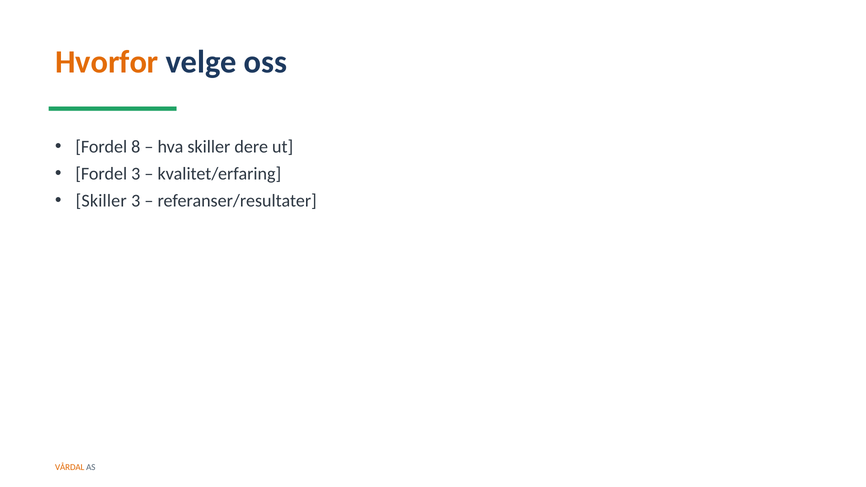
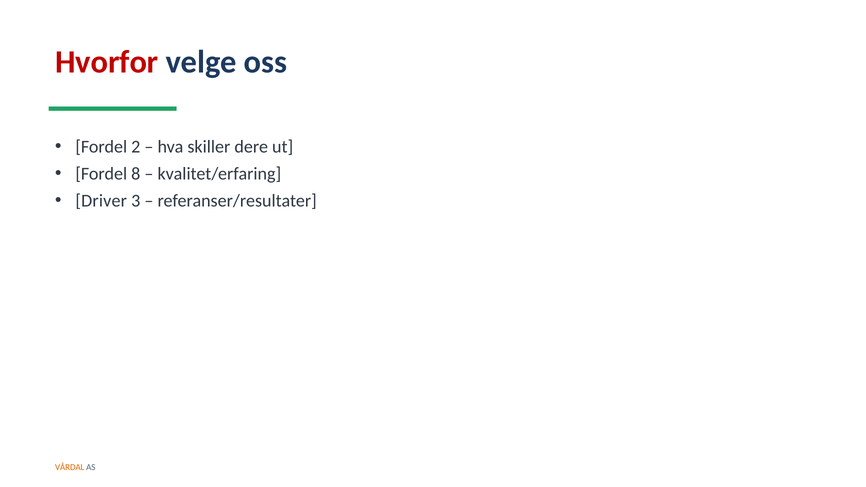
Hvorfor colour: orange -> red (107, 62)
8: 8 -> 2 (136, 147)
Fordel 3: 3 -> 8 (136, 174)
Skiller: Skiller -> Driver (101, 201)
